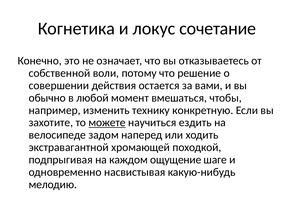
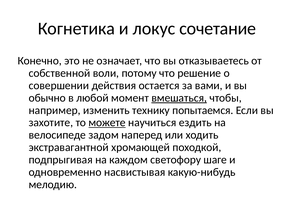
вмешаться underline: none -> present (179, 98)
конкретную: конкретную -> попытаемся (203, 110)
ощущение: ощущение -> светофору (176, 159)
